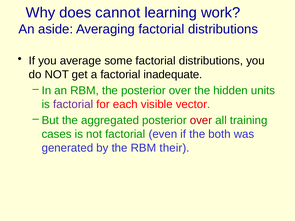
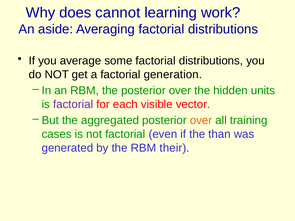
inadequate: inadequate -> generation (173, 75)
over colour: red -> orange (201, 120)
both: both -> than (220, 134)
